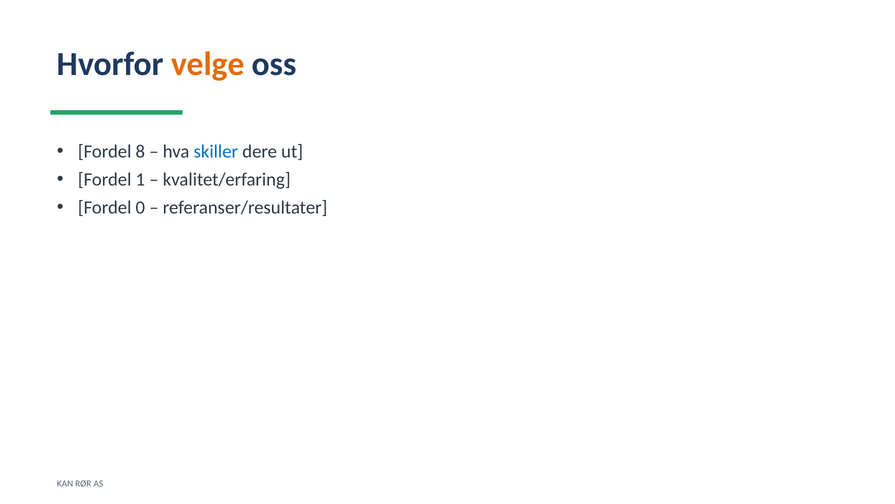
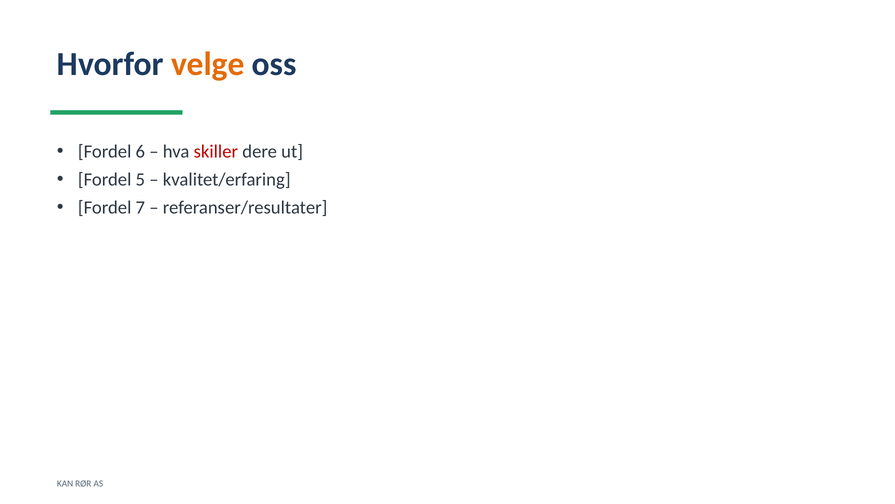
8: 8 -> 6 (140, 152)
skiller colour: blue -> red (216, 152)
1: 1 -> 5 (140, 180)
0: 0 -> 7 (140, 208)
